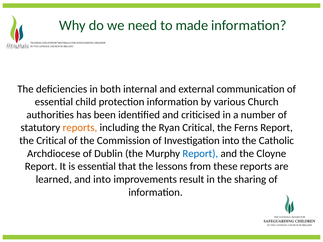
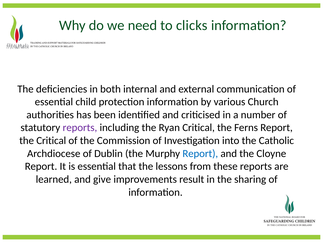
made: made -> clicks (192, 26)
reports colour: orange -> purple (80, 128)
and into: into -> give (102, 179)
